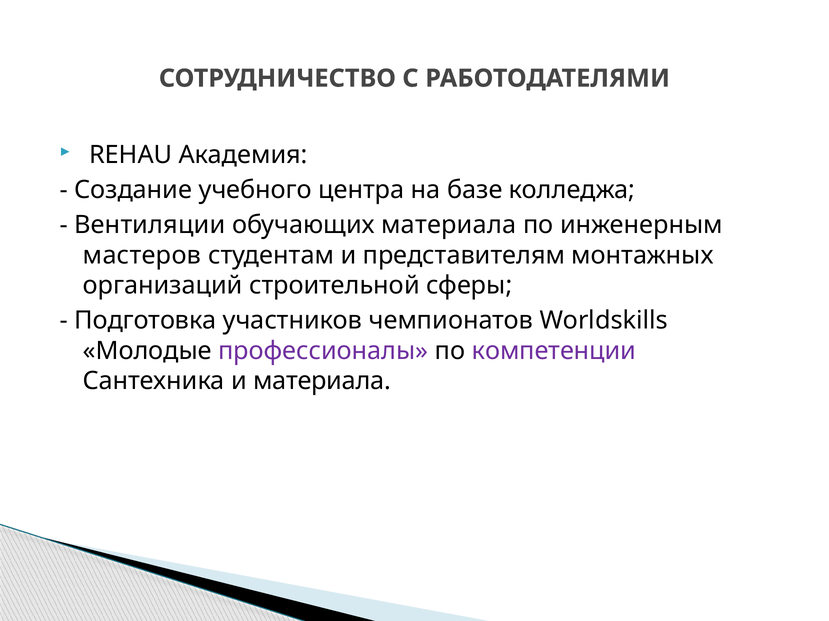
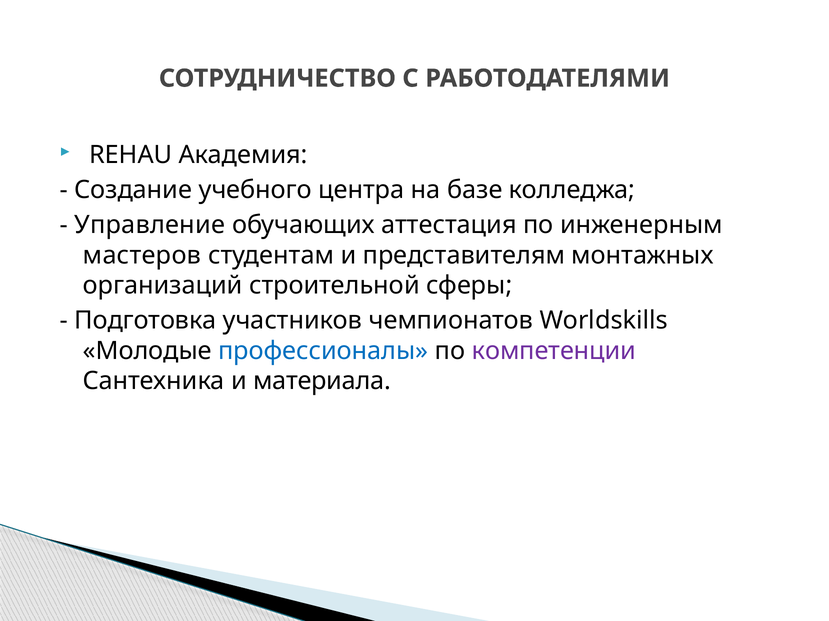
Вентиляции: Вентиляции -> Управление (150, 225)
обучающих материала: материала -> аттестация (449, 225)
профессионалы colour: purple -> blue (323, 351)
